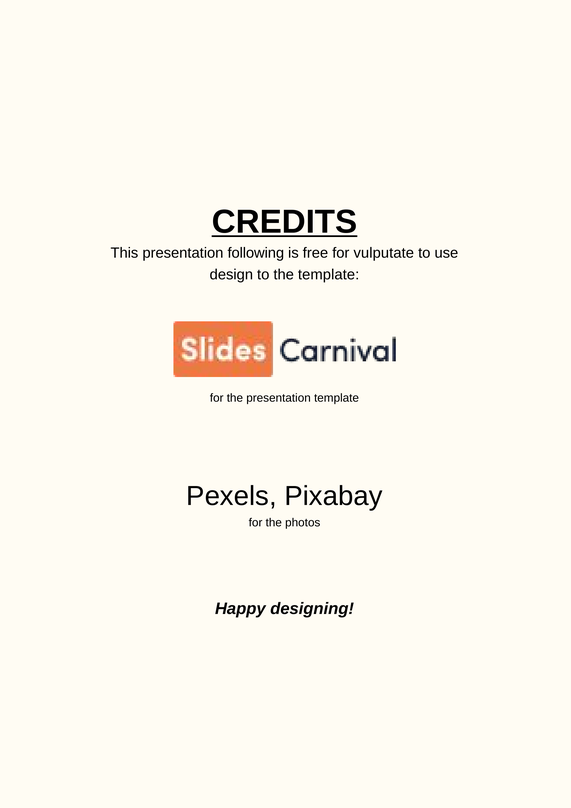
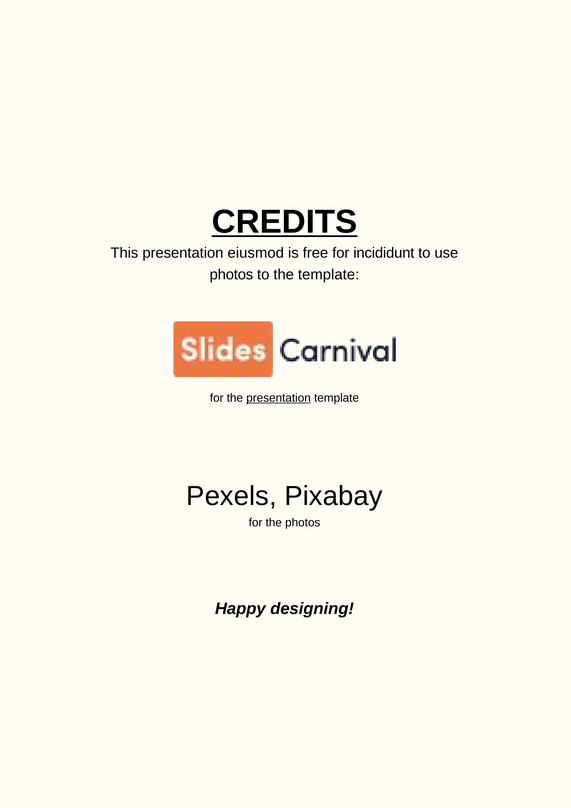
following: following -> eiusmod (256, 253)
vulputate: vulputate -> incididunt (384, 253)
design: design -> photos (231, 275)
presentation underline: none -> present (279, 398)
